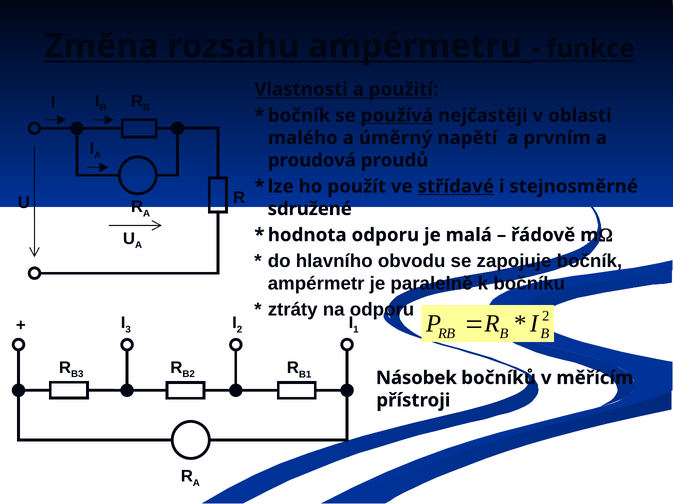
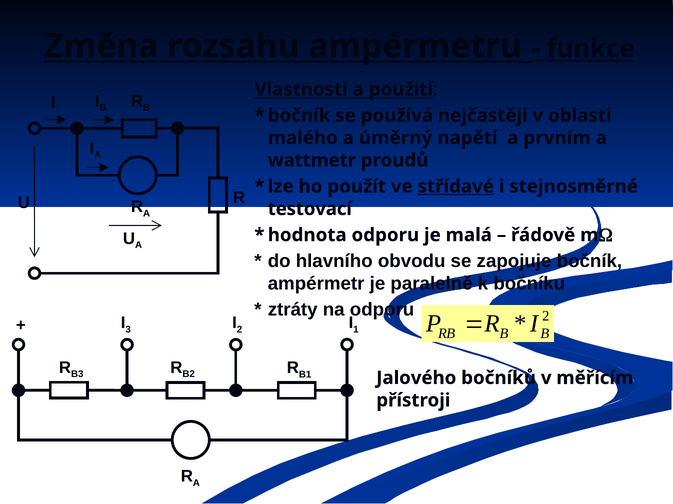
používá underline: present -> none (397, 116)
proudová: proudová -> wattmetr (312, 161)
sdružené: sdružené -> testovací (310, 209)
Násobek: Násobek -> Jalového (416, 378)
